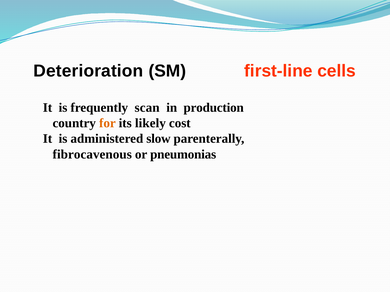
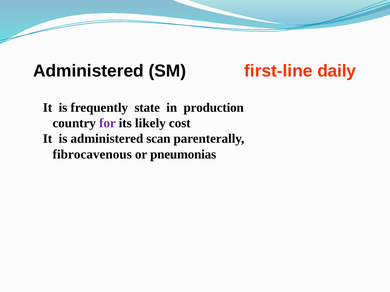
Deterioration: Deterioration -> Administered (88, 71)
cells: cells -> daily (337, 71)
scan: scan -> state (147, 108)
for colour: orange -> purple (107, 123)
slow: slow -> scan (158, 139)
